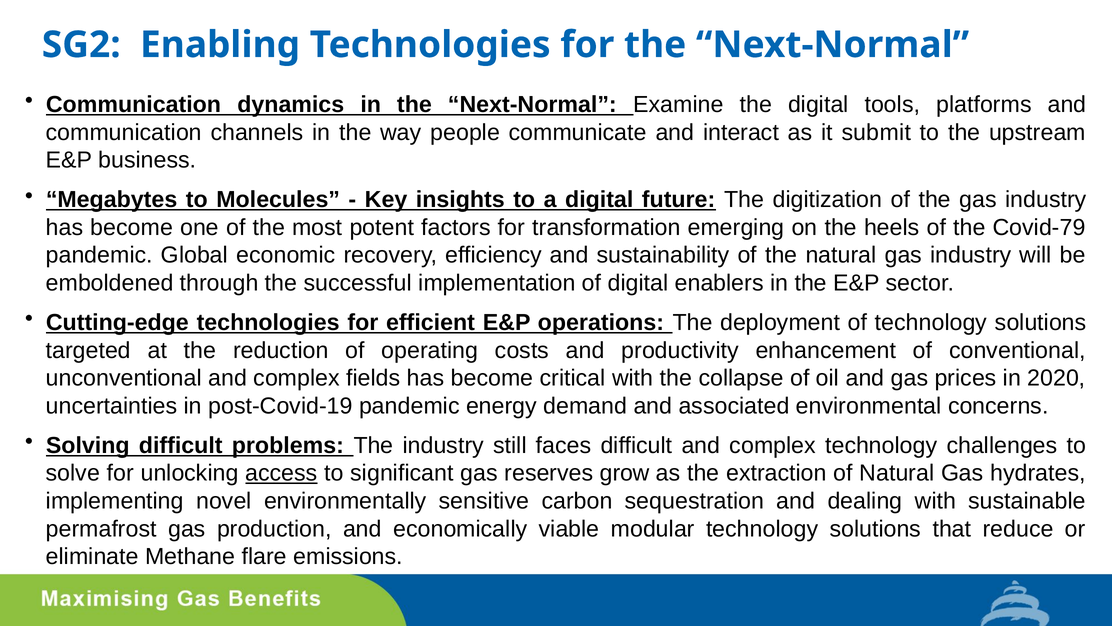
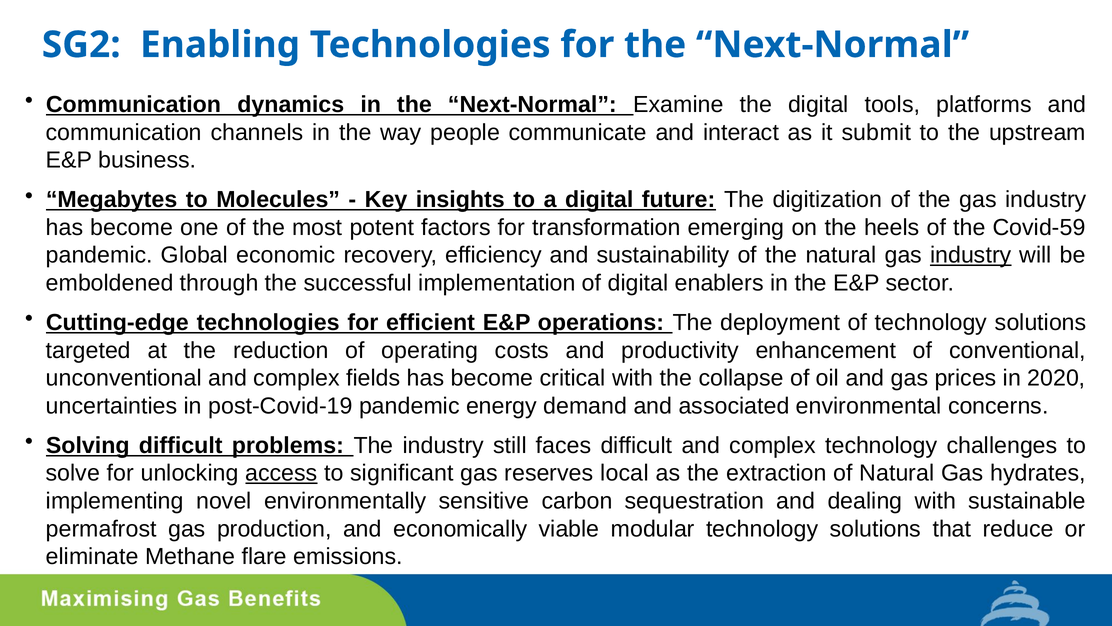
Covid-79: Covid-79 -> Covid-59 (1039, 227)
industry underline: none -> present (971, 255)
grow: grow -> local (624, 473)
